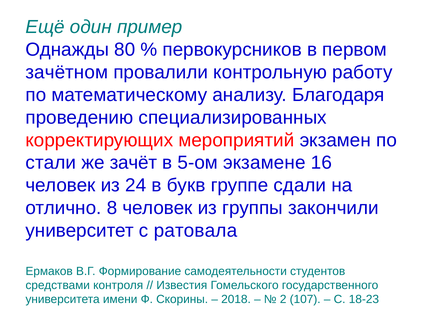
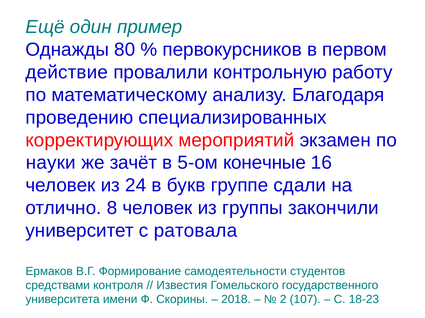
зачётном: зачётном -> действие (67, 72)
стали: стали -> науки (51, 163)
экзамене: экзамене -> конечные (264, 163)
